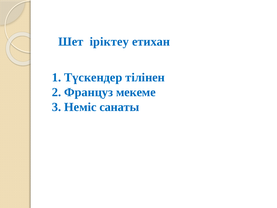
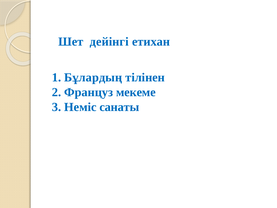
іріктеу: іріктеу -> дейінгі (109, 41)
Түскендер: Түскендер -> Бұлардың (93, 77)
